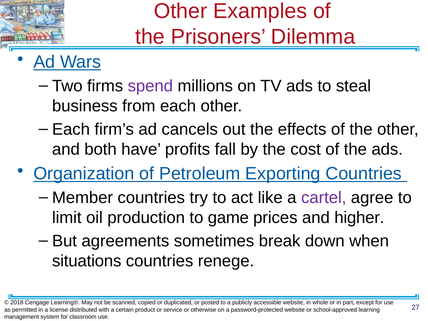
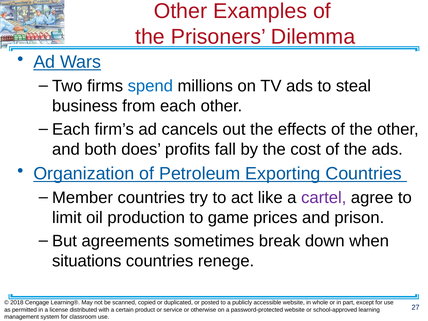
spend colour: purple -> blue (150, 86)
have: have -> does (141, 149)
higher: higher -> prison (359, 218)
